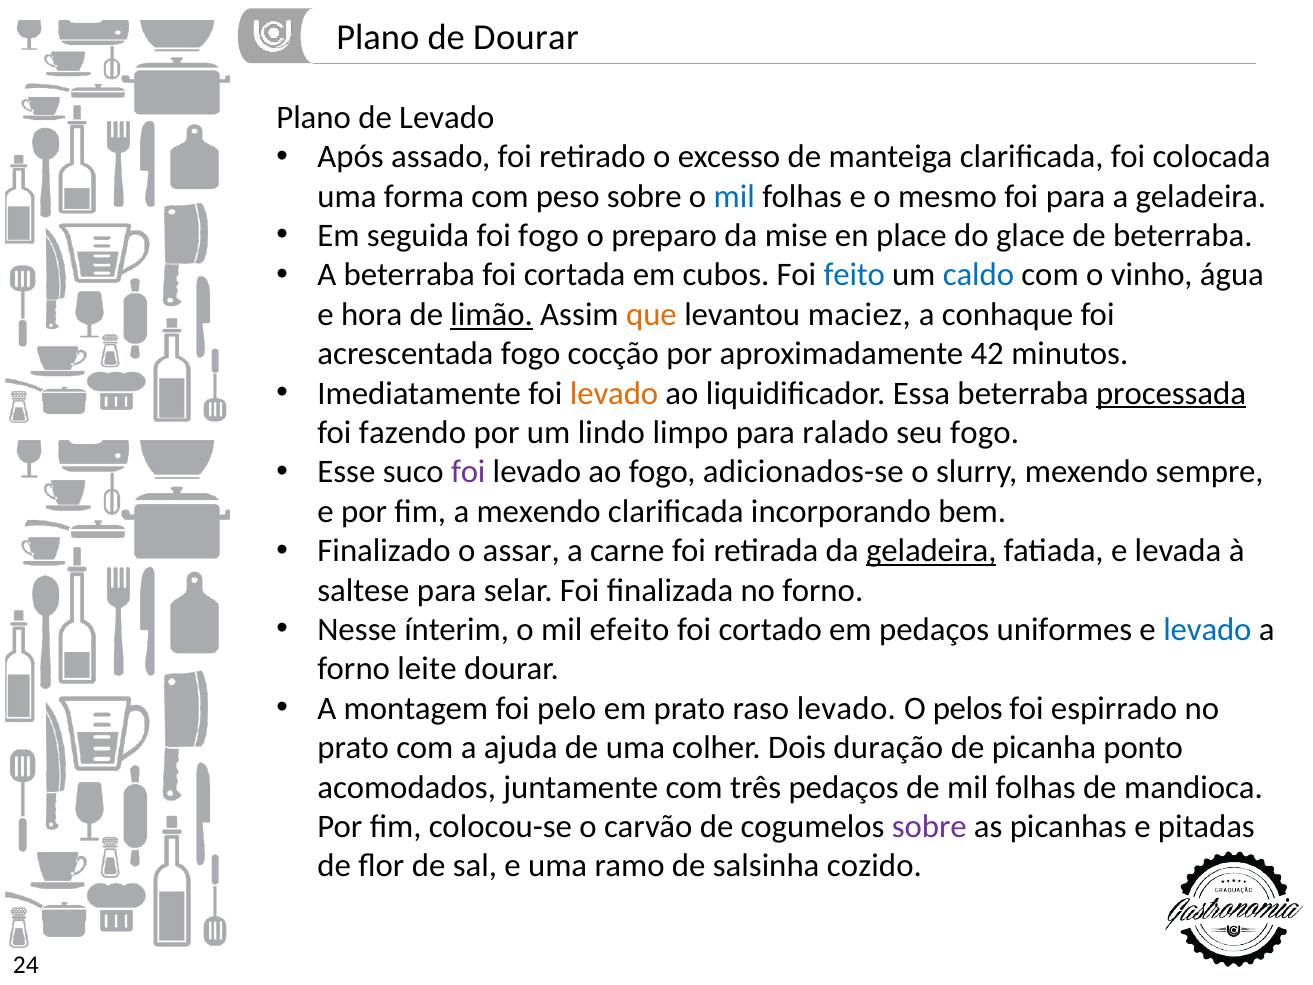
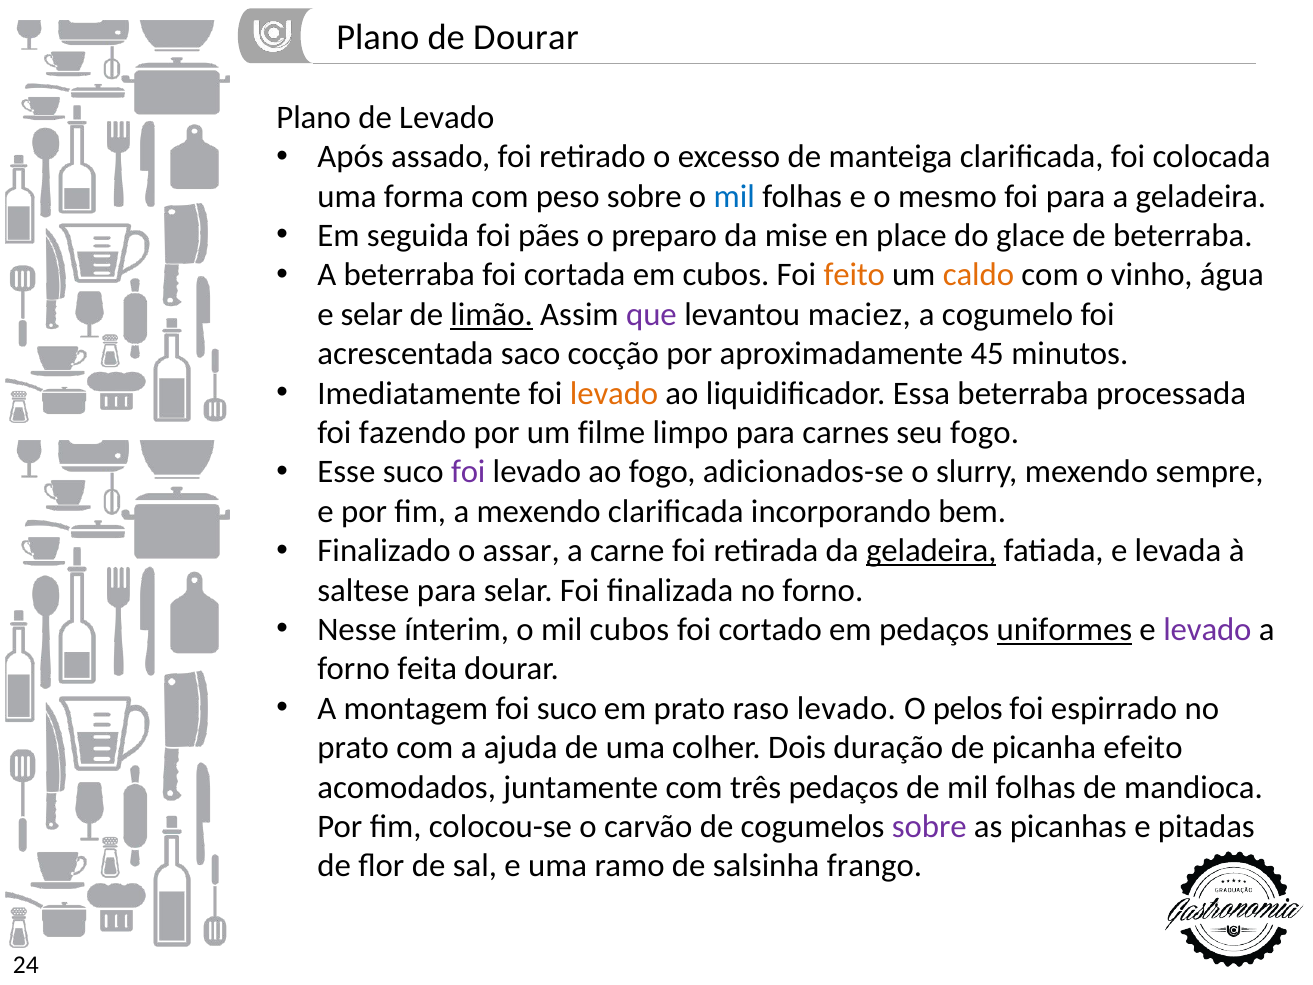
foi fogo: fogo -> pães (549, 236)
feito colour: blue -> orange (854, 275)
caldo colour: blue -> orange (978, 275)
e hora: hora -> selar (372, 314)
que colour: orange -> purple (651, 314)
conhaque: conhaque -> cogumelo (1008, 314)
acrescentada fogo: fogo -> saco (531, 354)
42: 42 -> 45 (987, 354)
processada underline: present -> none (1171, 393)
lindo: lindo -> filme (611, 433)
ralado: ralado -> carnes (846, 433)
mil efeito: efeito -> cubos (629, 630)
uniformes underline: none -> present (1064, 630)
levado colour: blue -> purple (1207, 630)
leite: leite -> feita (427, 669)
foi pelo: pelo -> suco (567, 708)
ponto: ponto -> efeito (1143, 748)
cozido: cozido -> frango (875, 866)
